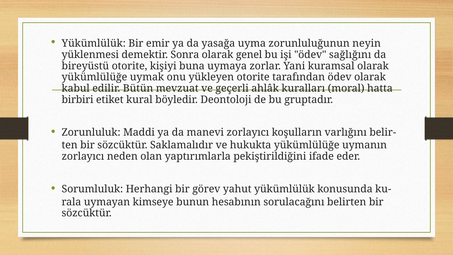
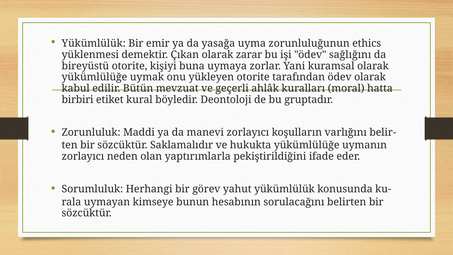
neyin: neyin -> ethics (367, 43)
Sonra: Sonra -> Çıkan (185, 55)
genel: genel -> zarar (249, 55)
